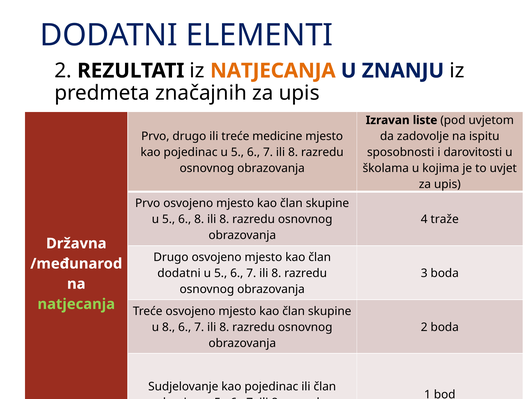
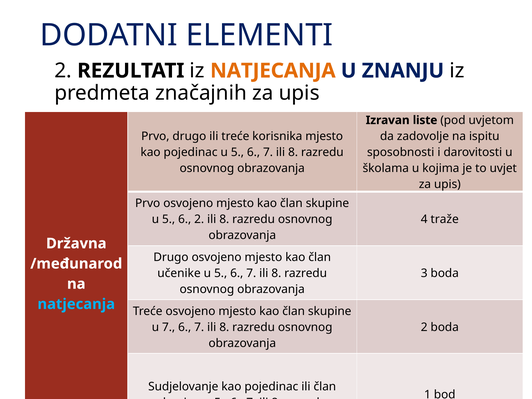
medicine: medicine -> korisnika (277, 136)
6 8: 8 -> 2 (199, 219)
dodatni: dodatni -> učenike (179, 273)
natjecanja colour: light green -> light blue (76, 304)
u 8: 8 -> 7 (169, 327)
